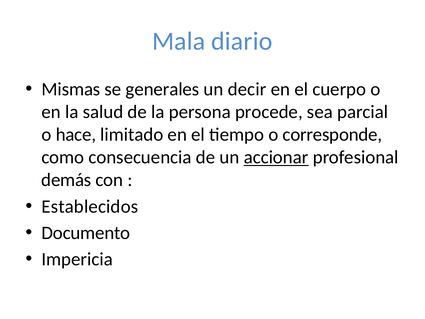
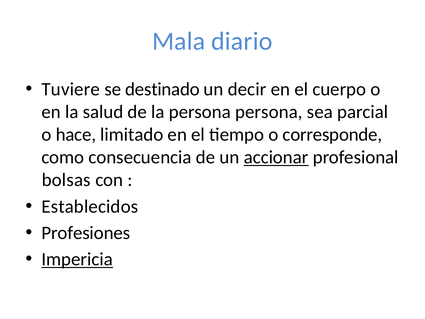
Mismas: Mismas -> Tuviere (71, 89)
generales: generales -> destinado (163, 89)
persona procede: procede -> persona (269, 112)
demás: demás -> bolsas (66, 180)
Documento: Documento -> Profesiones (86, 233)
Impericia underline: none -> present (77, 259)
